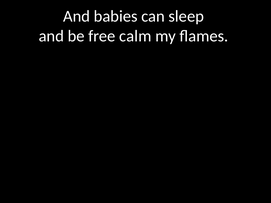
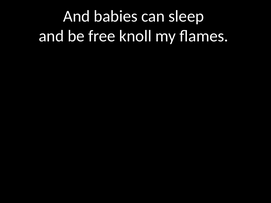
calm: calm -> knoll (135, 36)
